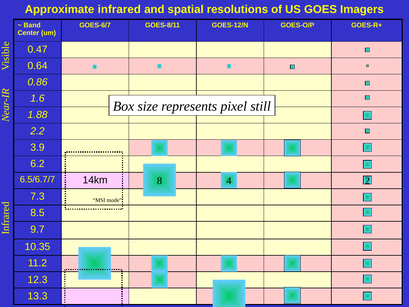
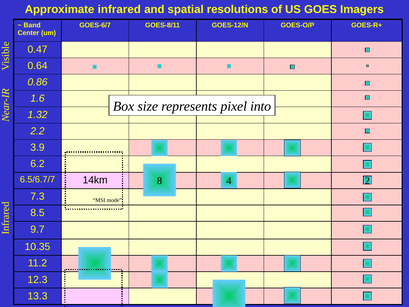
still: still -> into (261, 106)
1.88: 1.88 -> 1.32 (38, 115)
